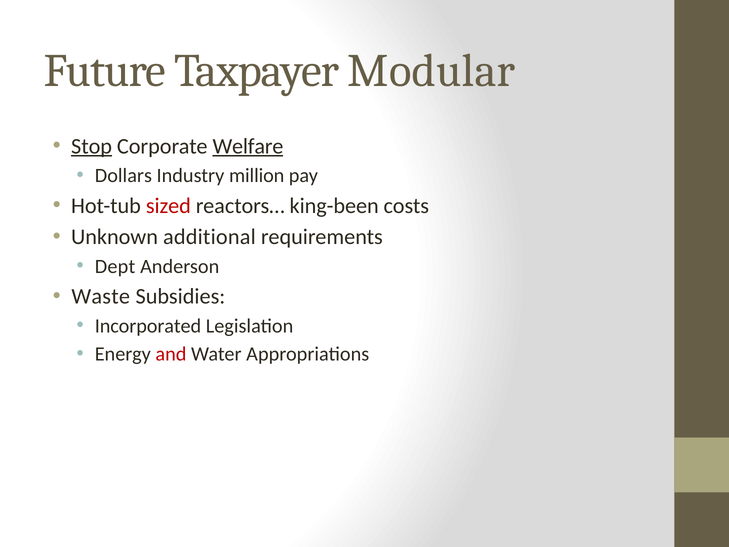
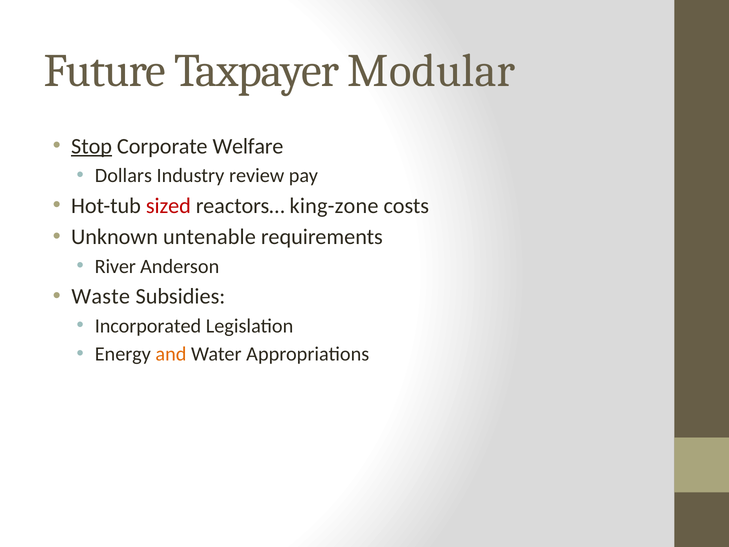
Welfare underline: present -> none (248, 146)
million: million -> review (257, 176)
king-been: king-been -> king-zone (334, 206)
additional: additional -> untenable (209, 237)
Dept: Dept -> River (115, 266)
and colour: red -> orange (171, 354)
